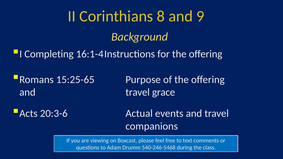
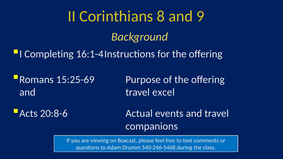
15:25-65: 15:25-65 -> 15:25-69 (75, 80)
grace: grace -> excel (164, 92)
20:3-6: 20:3-6 -> 20:8-6 (54, 114)
